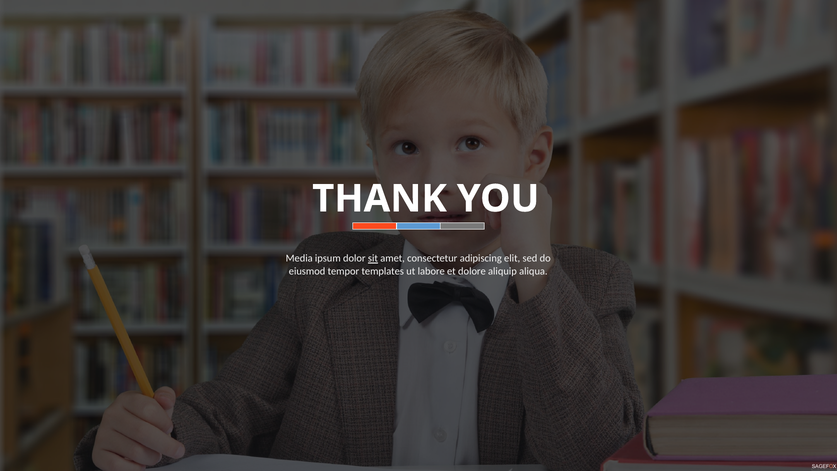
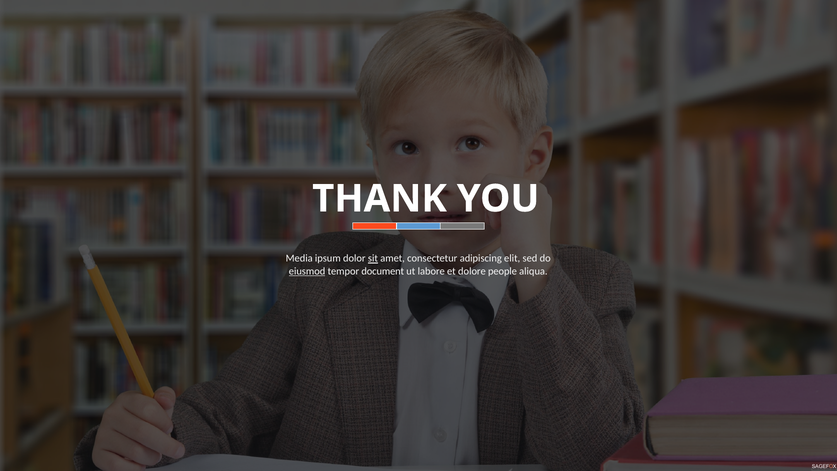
eiusmod underline: none -> present (307, 271)
templates: templates -> document (383, 271)
aliquip: aliquip -> people (502, 271)
